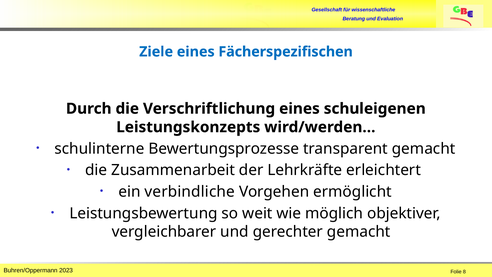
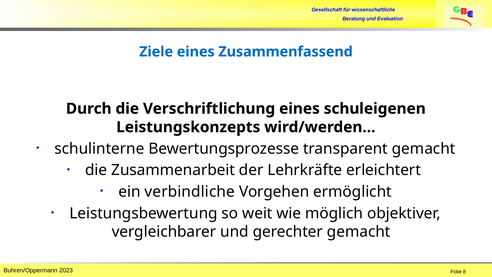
Fächerspezifischen: Fächerspezifischen -> Zusammenfassend (286, 52)
